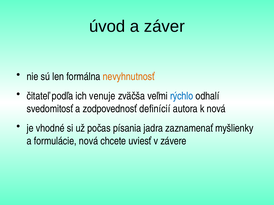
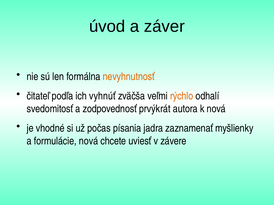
venuje: venuje -> vyhnúť (102, 96)
rýchlo colour: blue -> orange (182, 96)
definícií: definícií -> prvýkrát (155, 109)
